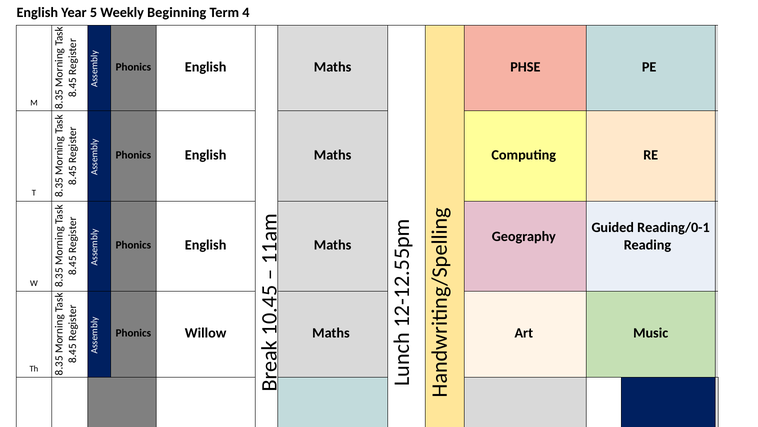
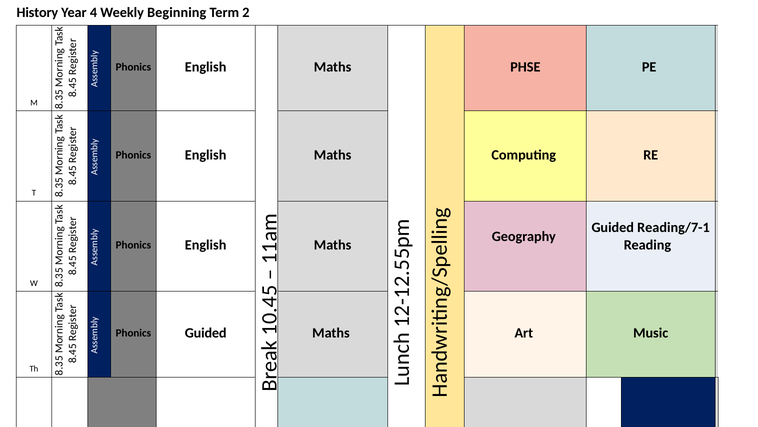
English: English -> History (37, 12)
Year 5: 5 -> 4 (94, 12)
Term 4: 4 -> 2 (246, 12)
Reading/0-1: Reading/0-1 -> Reading/7-1 (673, 227)
Phonics Willow: Willow -> Guided (206, 333)
